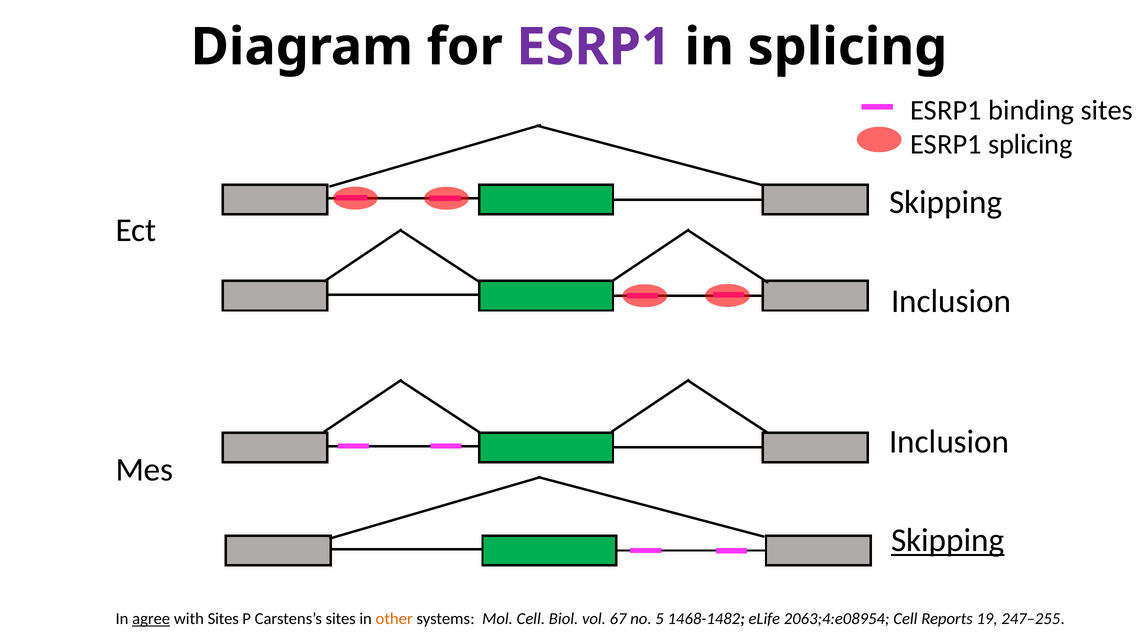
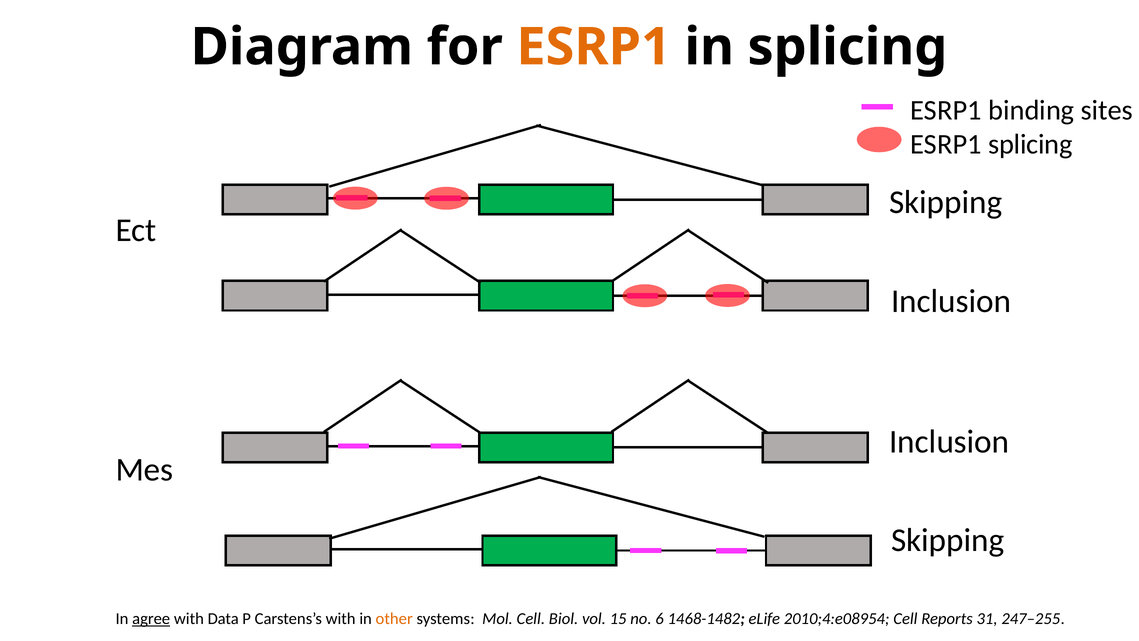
ESRP1 colour: purple -> orange (594, 47)
Skipping underline: present -> none (948, 540)
with Sites: Sites -> Data (223, 619)
Carstens’s sites: sites -> with (341, 619)
67: 67 -> 15 (618, 619)
5: 5 -> 6 (660, 619)
2063;4:e08954: 2063;4:e08954 -> 2010;4:e08954 (837, 619)
19: 19 -> 31 (987, 619)
